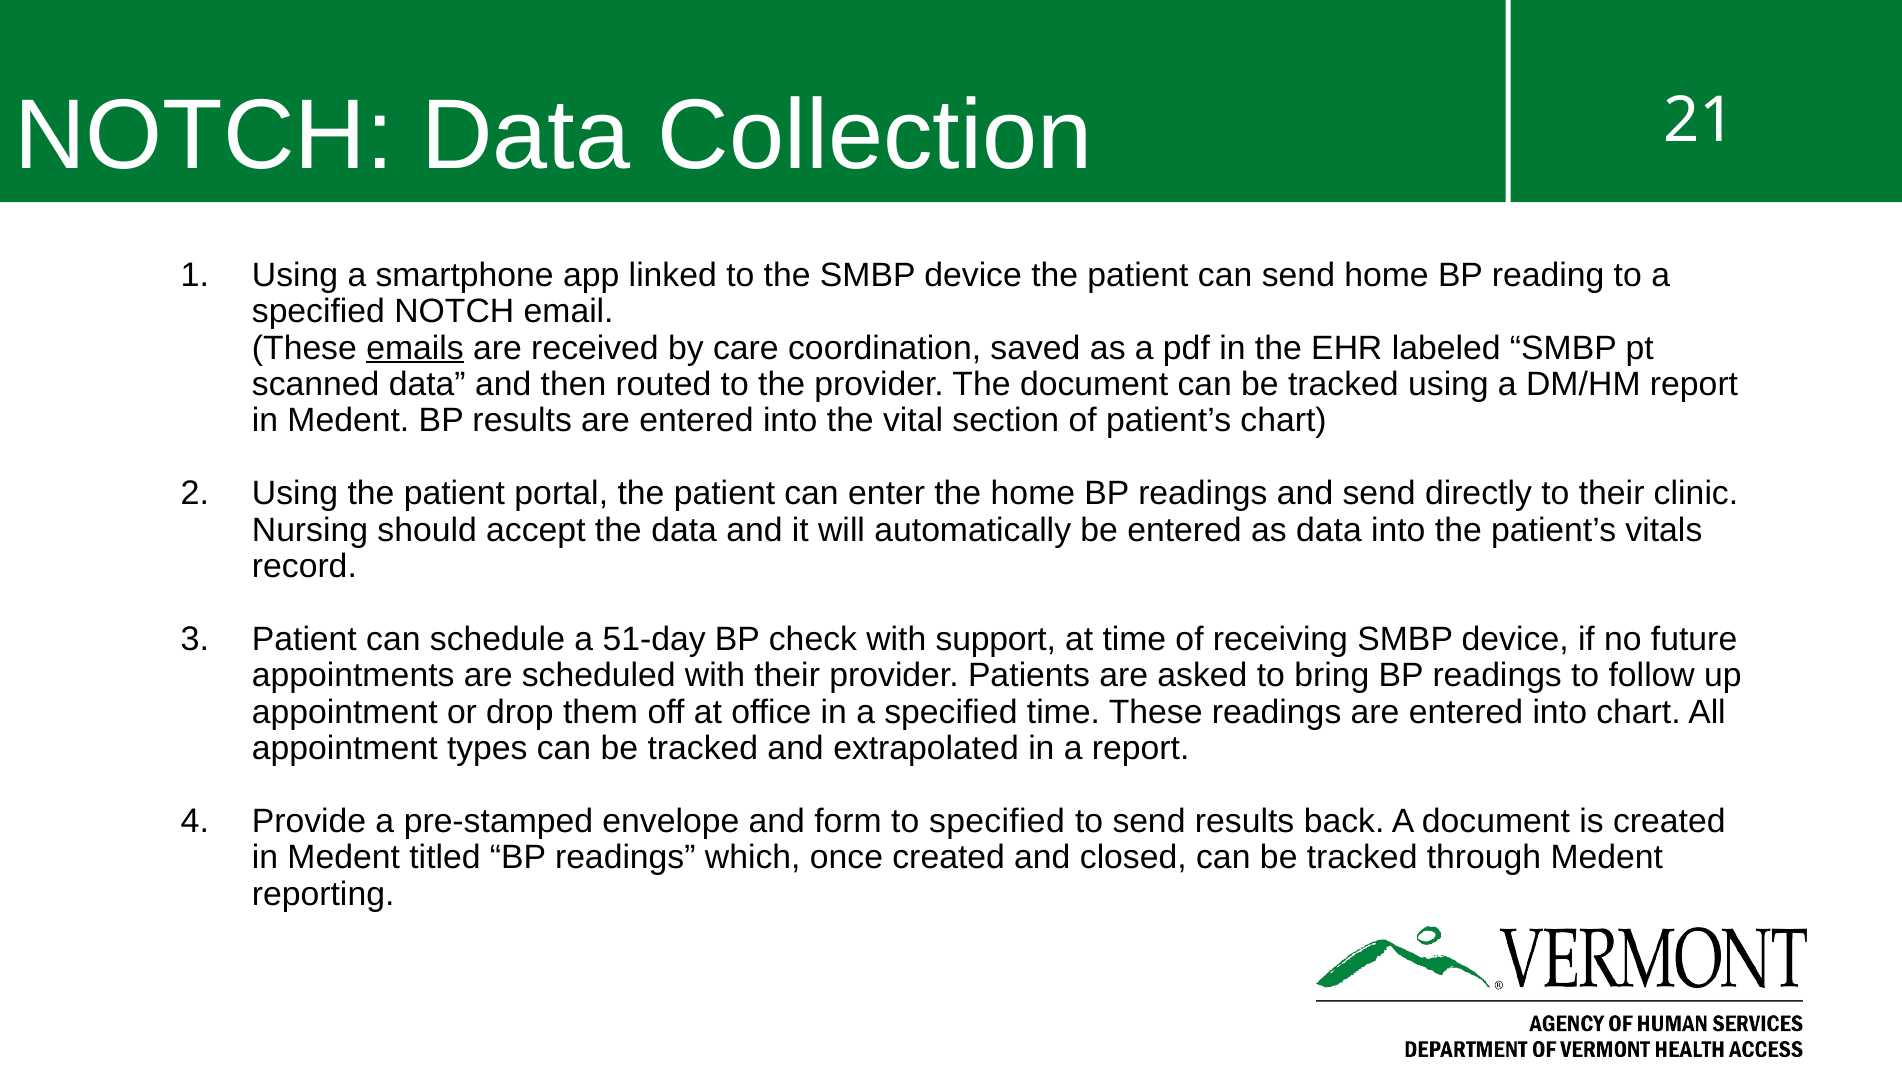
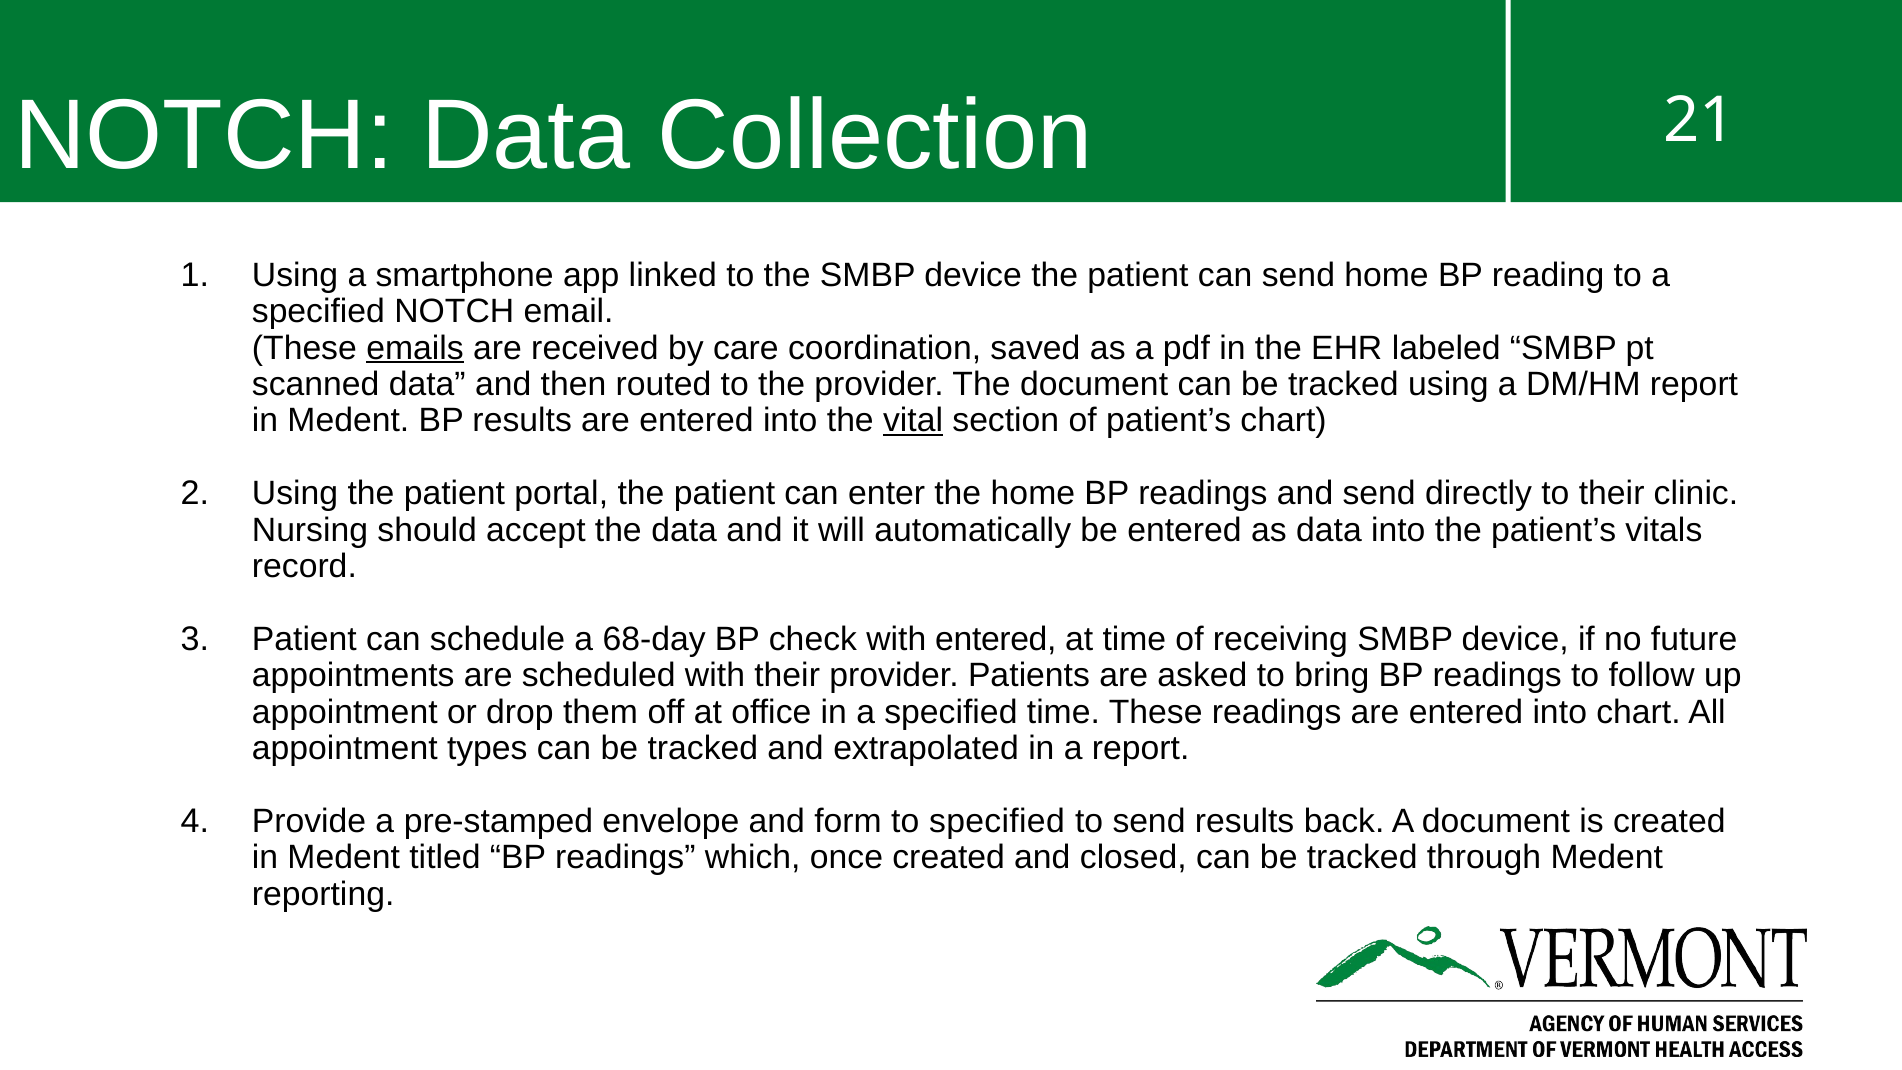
vital underline: none -> present (913, 421)
51-day: 51-day -> 68-day (654, 639)
with support: support -> entered (996, 639)
